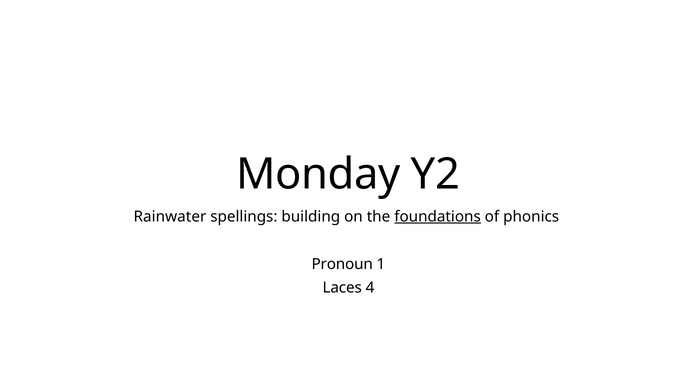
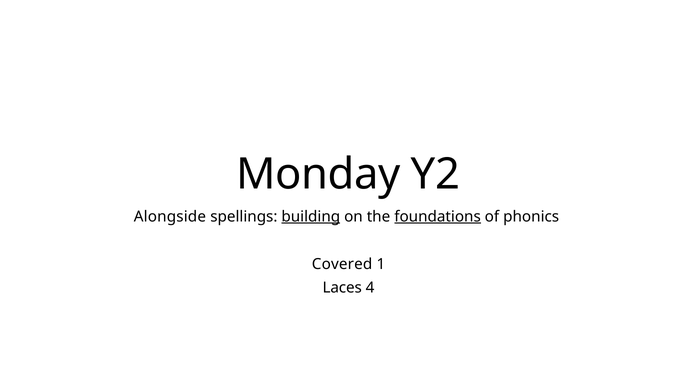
Rainwater: Rainwater -> Alongside (170, 217)
building underline: none -> present (311, 217)
Pronoun: Pronoun -> Covered (342, 264)
